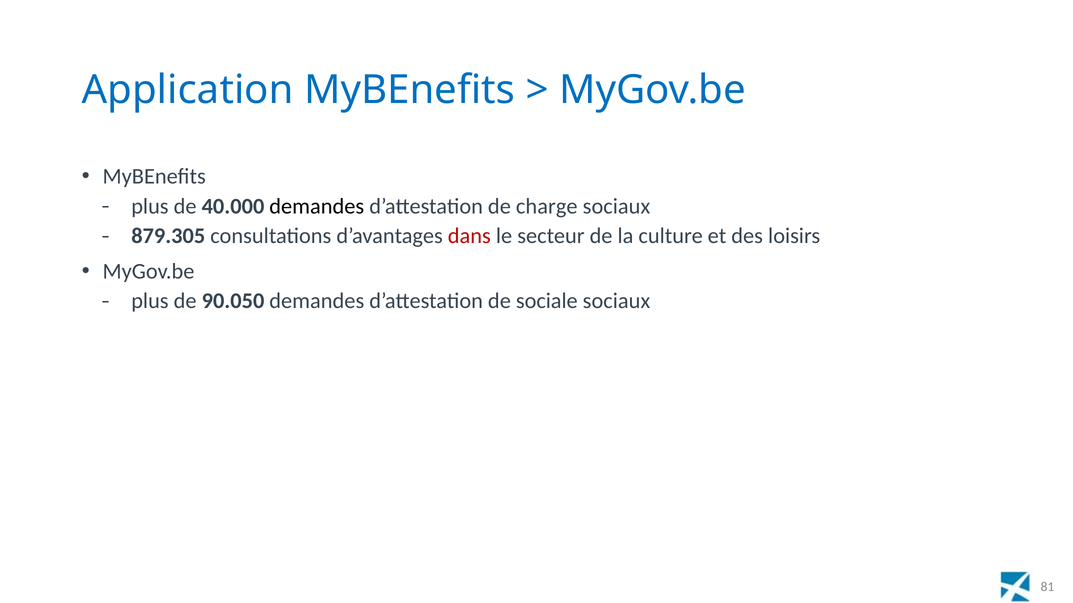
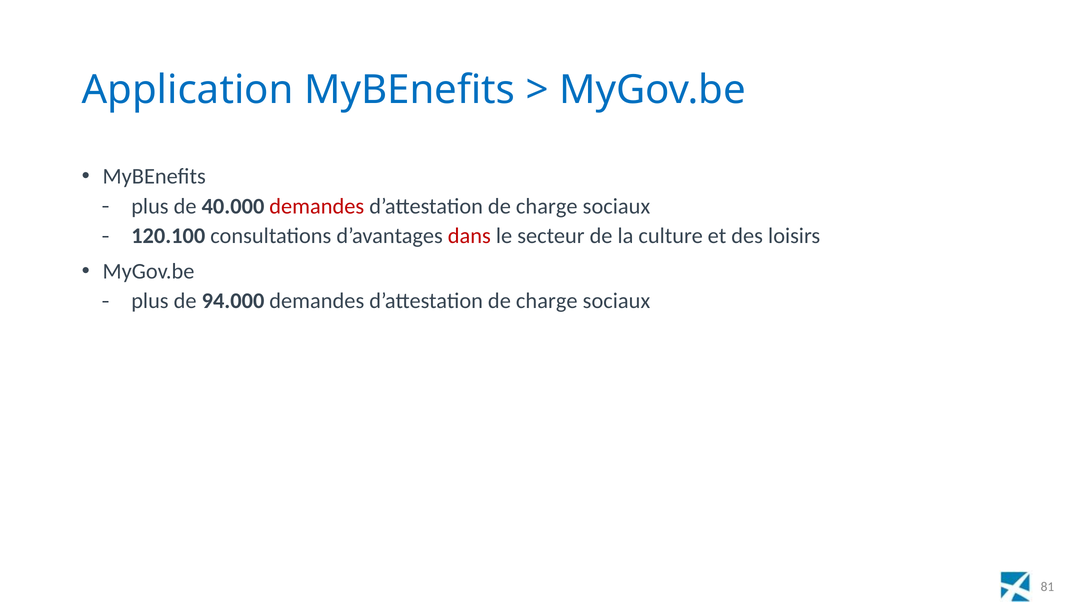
demandes colour: black -> red (317, 206)
879.305: 879.305 -> 120.100 (168, 236)
90.050: 90.050 -> 94.000 (233, 301)
sociale: sociale -> charge (547, 301)
